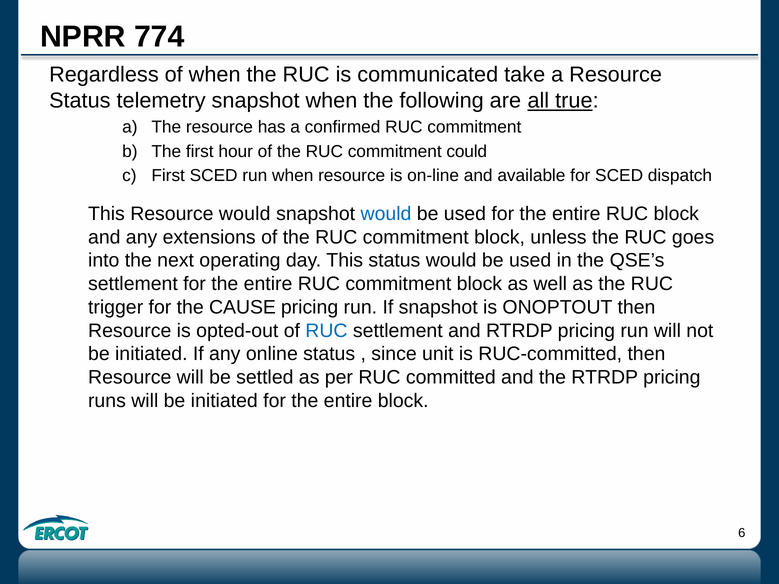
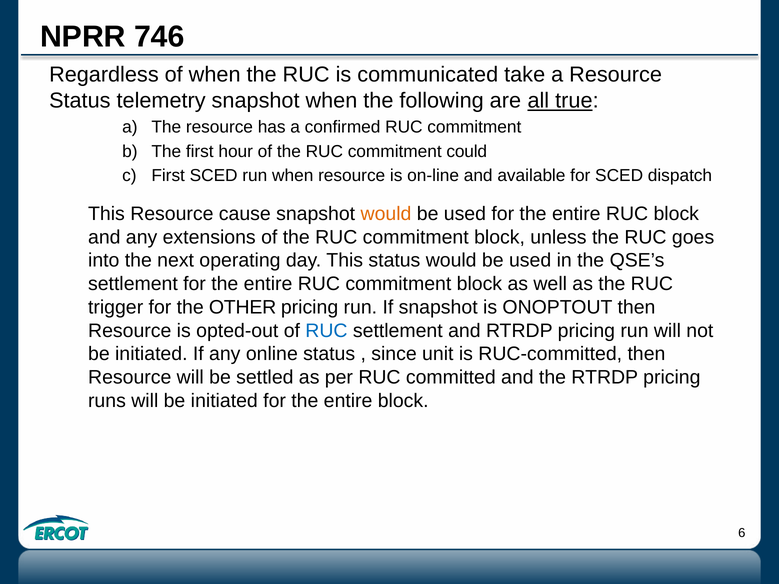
774: 774 -> 746 (159, 37)
Resource would: would -> cause (245, 214)
would colour: blue -> orange (386, 214)
CAUSE: CAUSE -> OTHER (243, 307)
